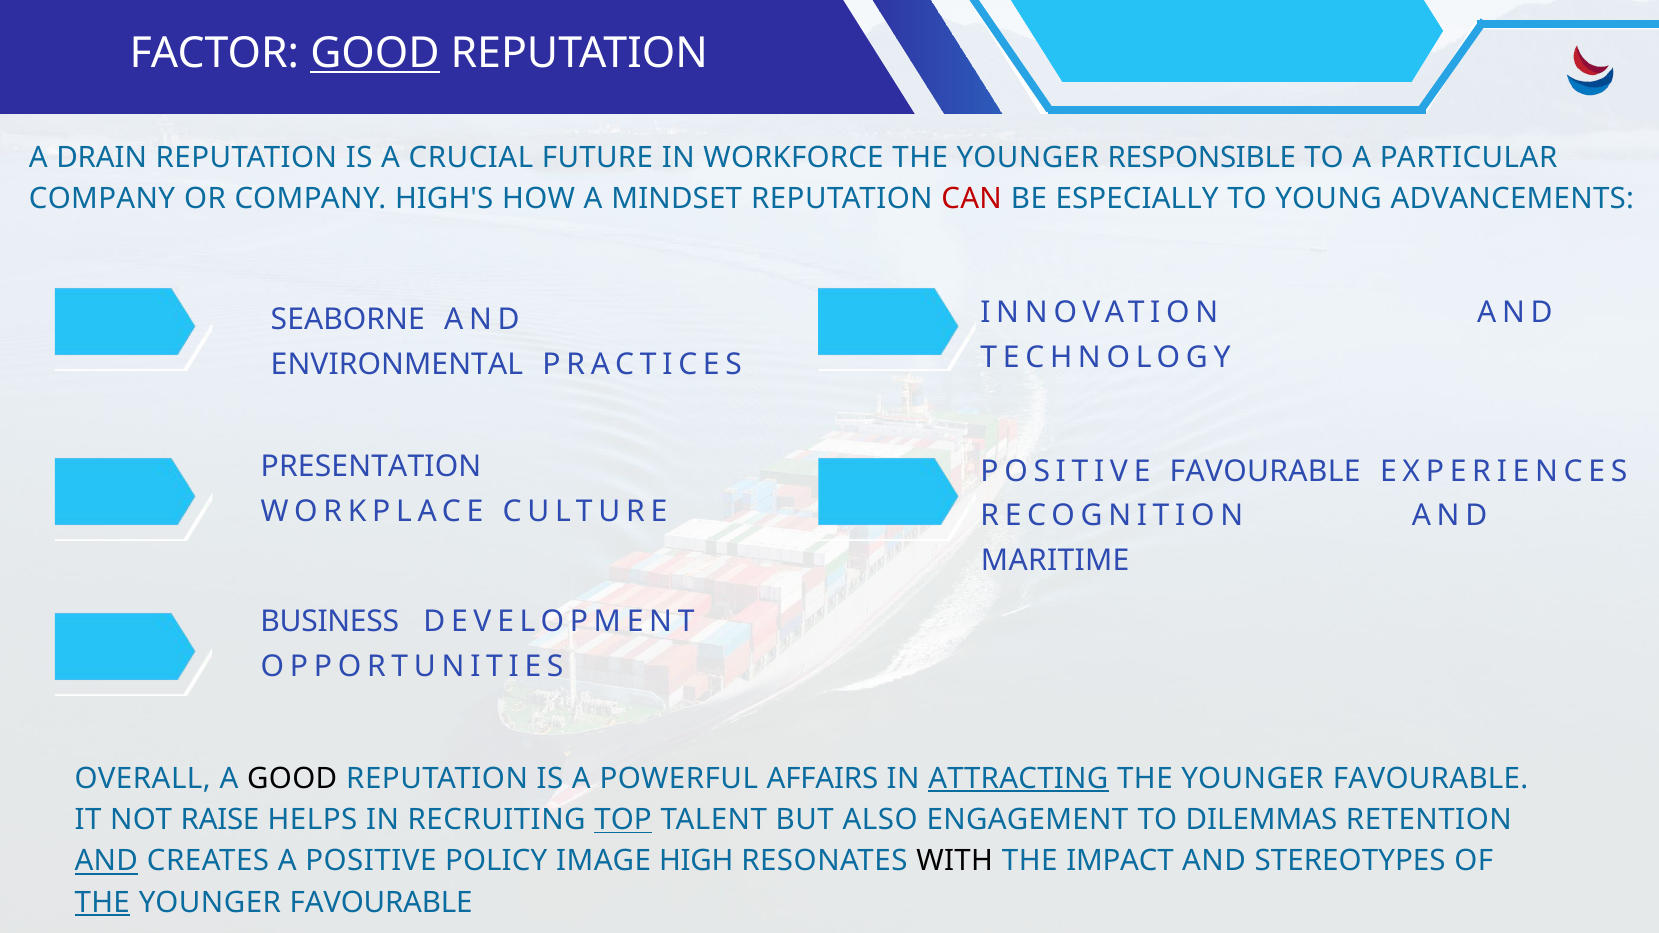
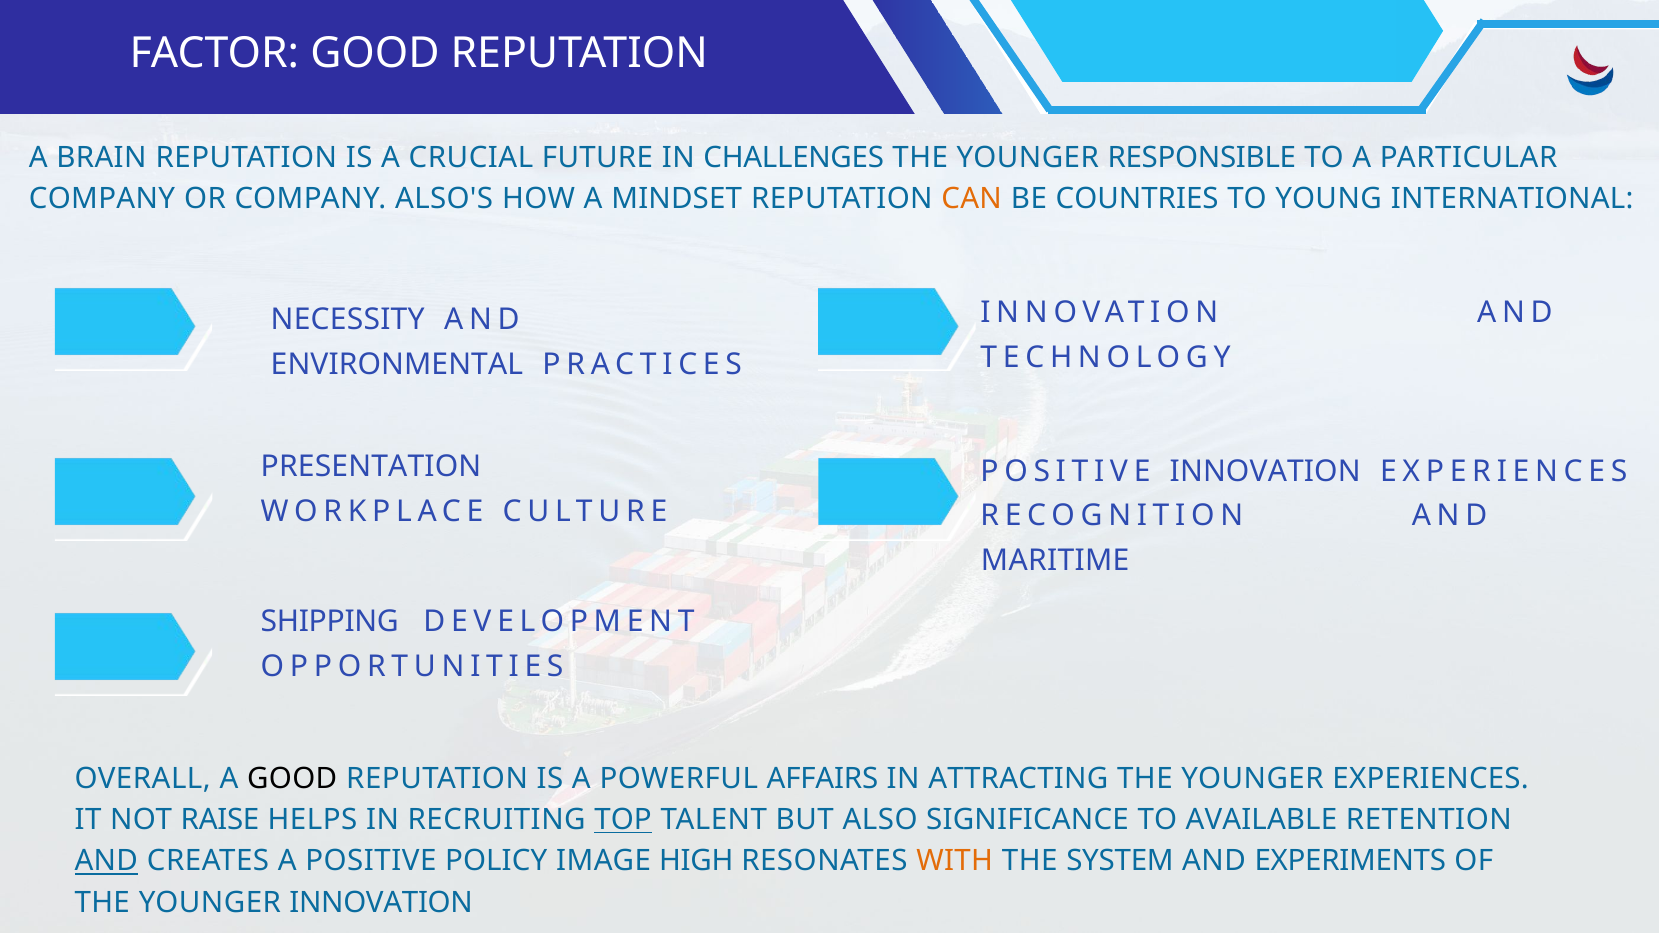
GOOD underline: present -> none (375, 54)
DRAIN: DRAIN -> BRAIN (101, 158)
WORKFORCE: WORKFORCE -> CHALLENGES (794, 158)
HIGH'S: HIGH'S -> ALSO'S (444, 199)
CAN colour: red -> orange (972, 199)
ESPECIALLY: ESPECIALLY -> COUNTRIES (1137, 199)
ADVANCEMENTS: ADVANCEMENTS -> INTERNATIONAL (1512, 199)
SEABORNE: SEABORNE -> NECESSITY (348, 320)
POSITIVE FAVOURABLE: FAVOURABLE -> INNOVATION (1265, 471)
BUSINESS: BUSINESS -> SHIPPING (330, 622)
ATTRACTING underline: present -> none (1018, 779)
FAVOURABLE: FAVOURABLE -> EXPERIENCES (1431, 779)
ENGAGEMENT: ENGAGEMENT -> SIGNIFICANCE (1028, 820)
DILEMMAS: DILEMMAS -> AVAILABLE (1261, 820)
WITH colour: black -> orange (955, 861)
IMPACT: IMPACT -> SYSTEM (1120, 861)
STEREOTYPES: STEREOTYPES -> EXPERIMENTS (1350, 861)
THE underline: present -> none (102, 903)
FAVOURABLE: FAVOURABLE -> INNOVATION (381, 903)
